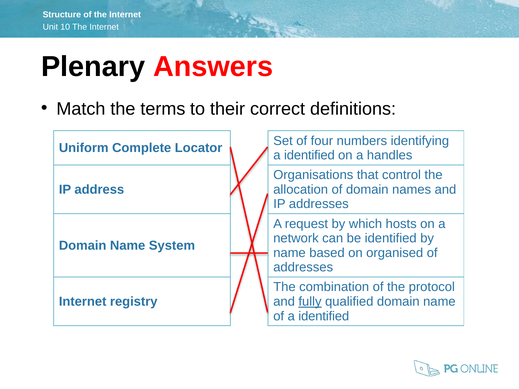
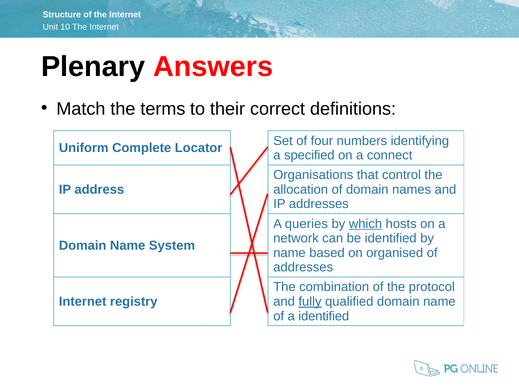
identified: identified -> specified (309, 155)
handles: handles -> connect (390, 155)
request: request -> queries (306, 224)
which underline: none -> present (365, 224)
